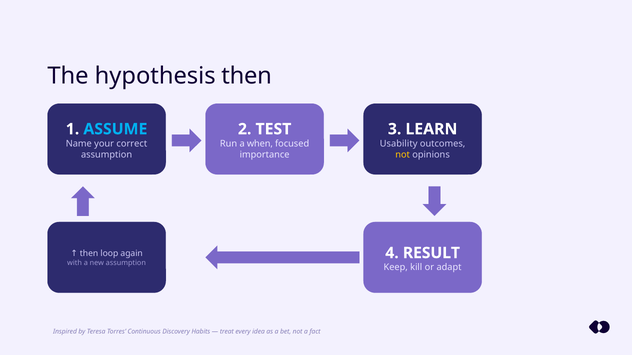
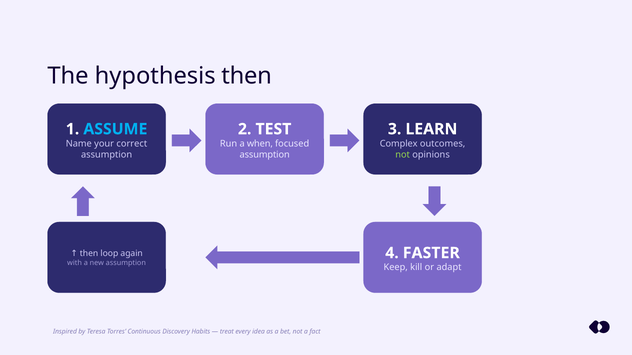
Usability: Usability -> Complex (399, 144)
importance: importance -> assumption (265, 155)
not colour: yellow -> light green (403, 155)
RESULT: RESULT -> FASTER (431, 253)
